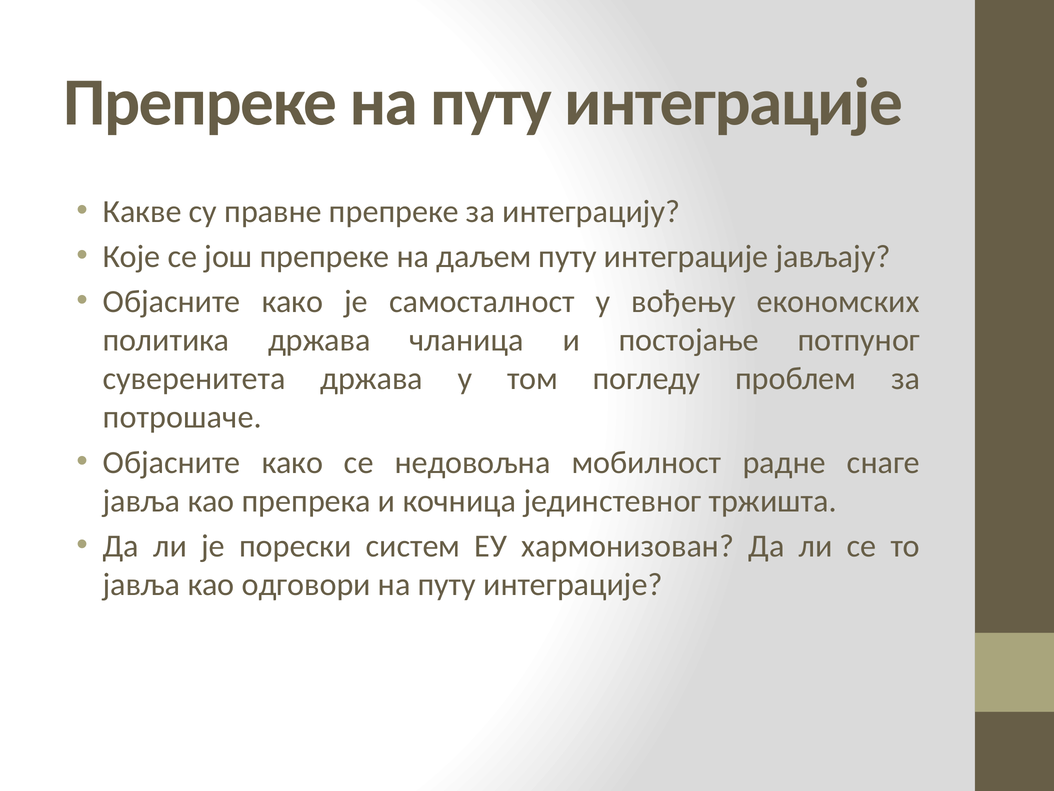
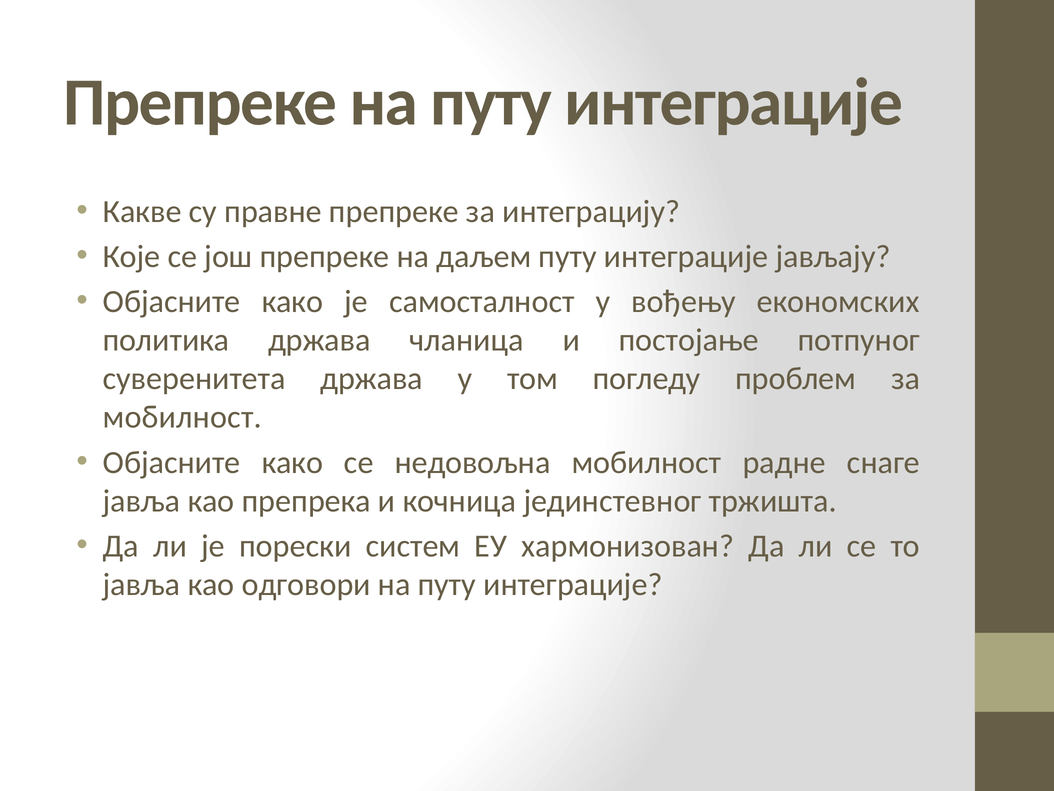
потрошаче: потрошаче -> мобилност (182, 417)
